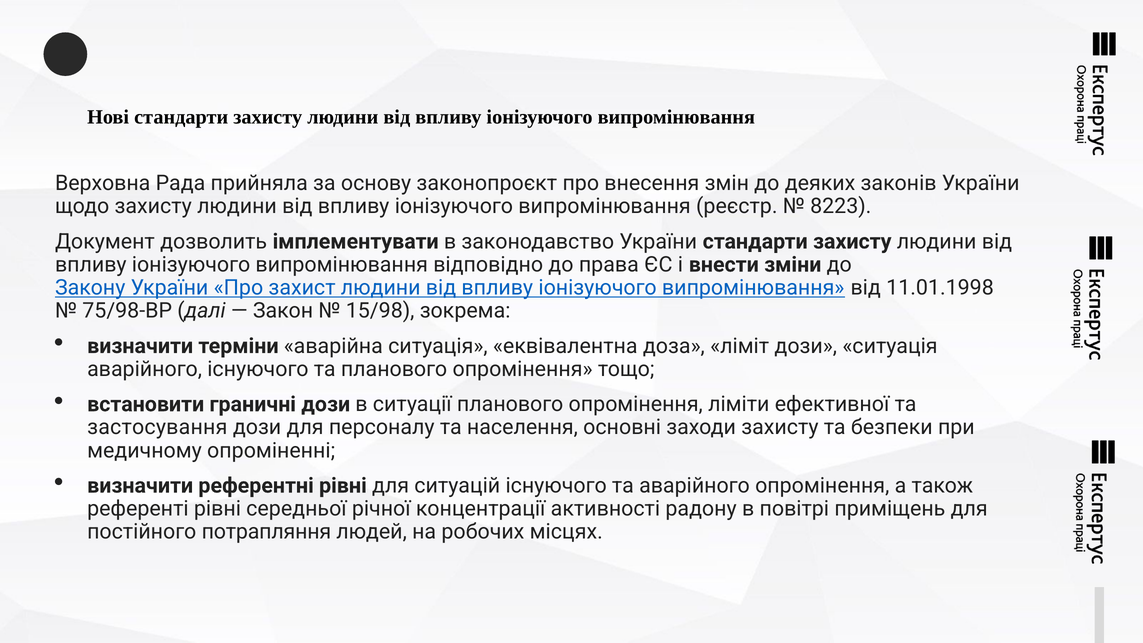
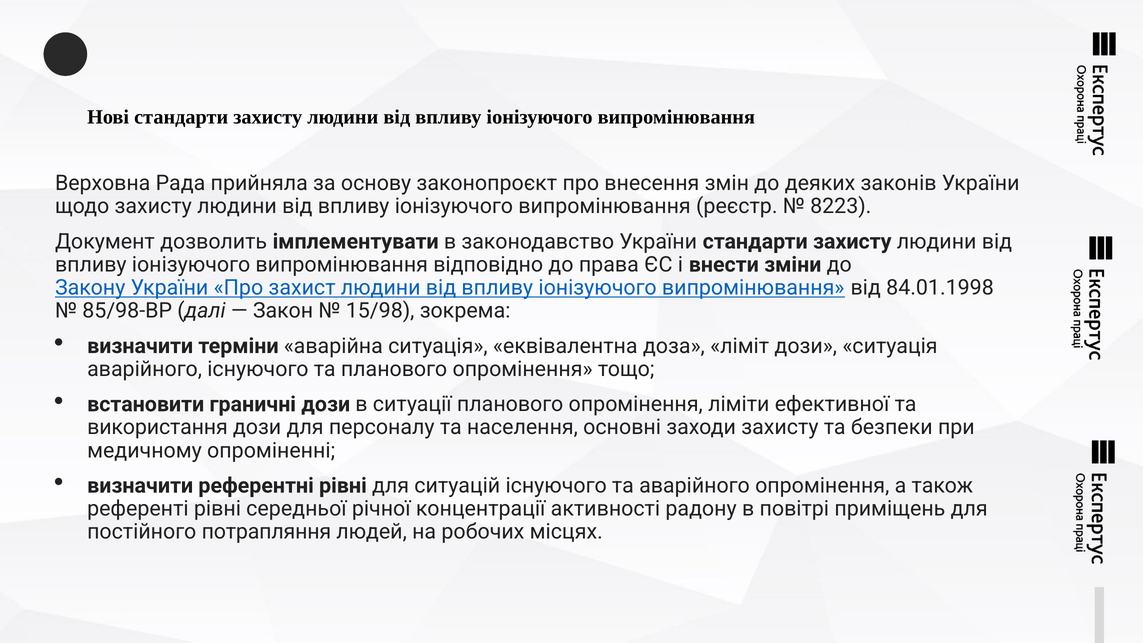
11.01.1998: 11.01.1998 -> 84.01.1998 (940, 288)
75/98-ВР: 75/98-ВР -> 85/98-ВР (127, 311)
застосування: застосування -> використання (157, 427)
